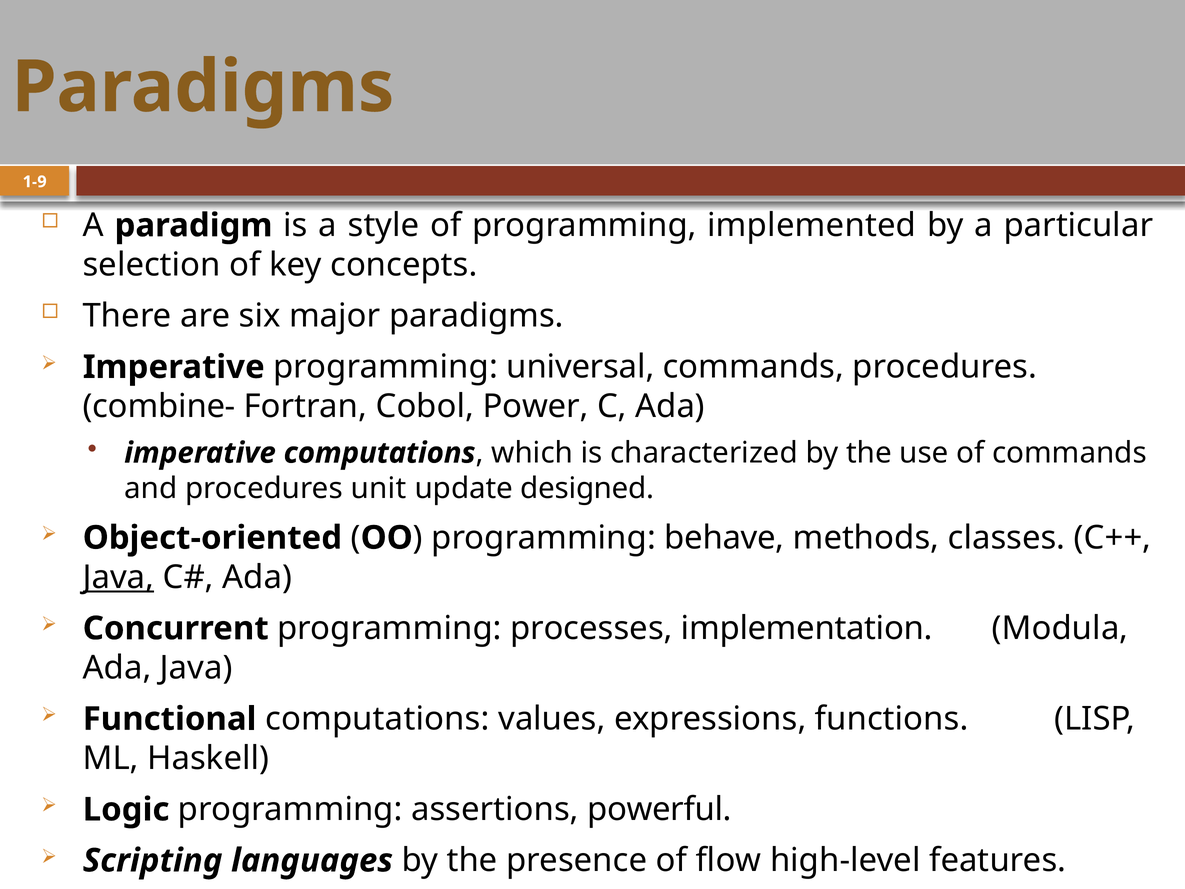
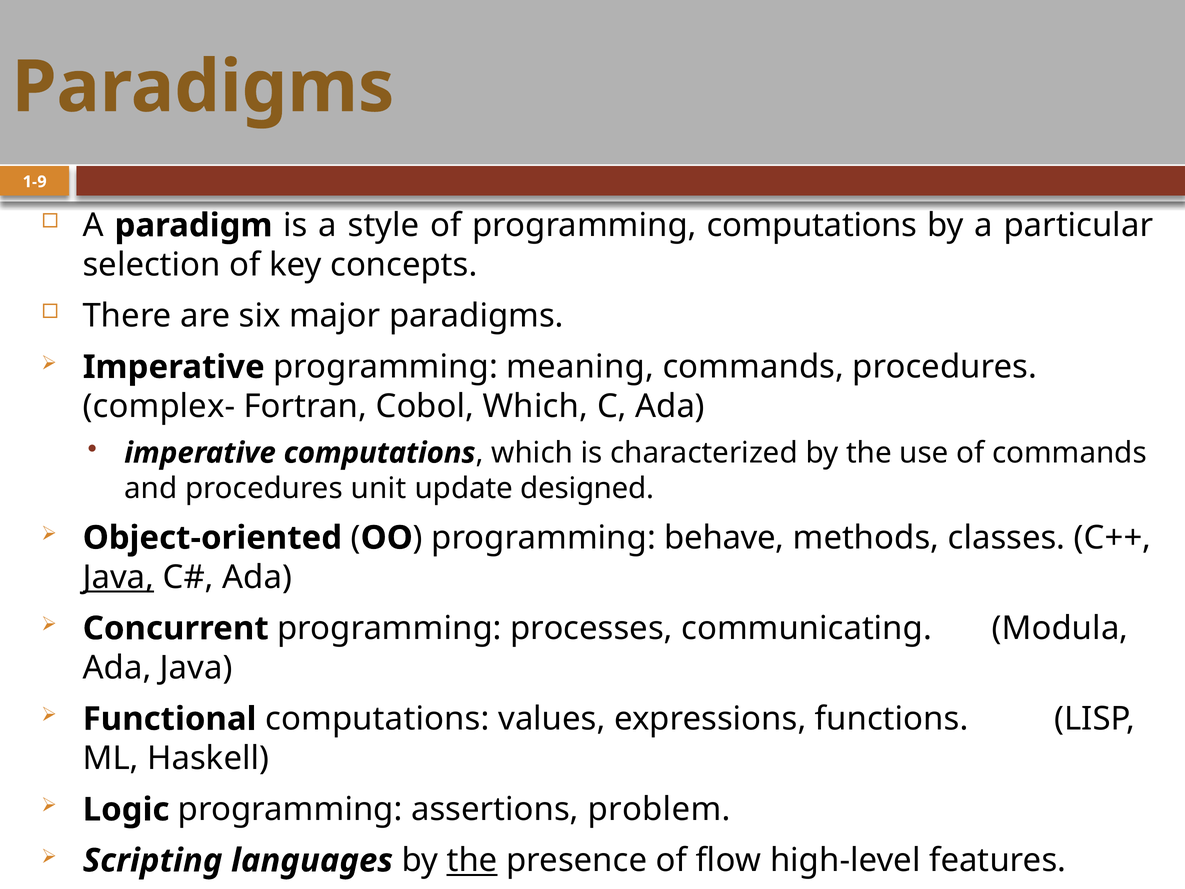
programming implemented: implemented -> computations (812, 225)
universal: universal -> meaning (580, 367)
combine-: combine- -> complex- (159, 406)
Cobol Power: Power -> Which (535, 406)
implementation: implementation -> communicating (807, 628)
powerful: powerful -> problem (659, 809)
the underline: none -> present (472, 860)
